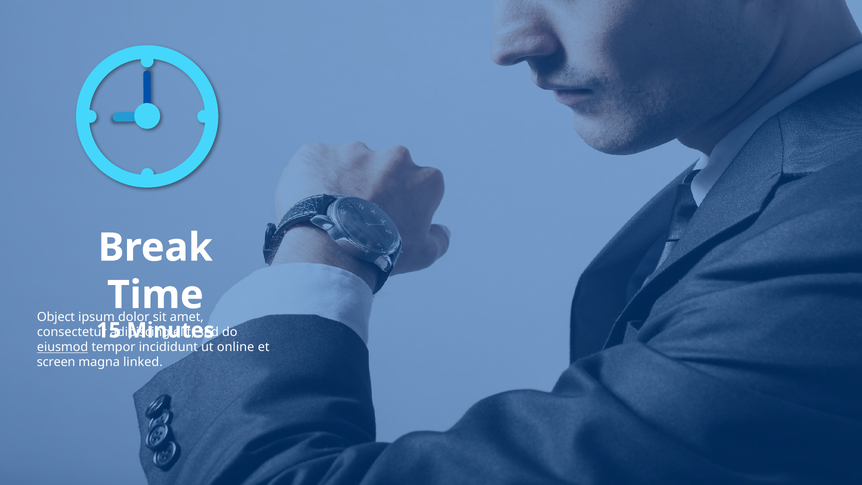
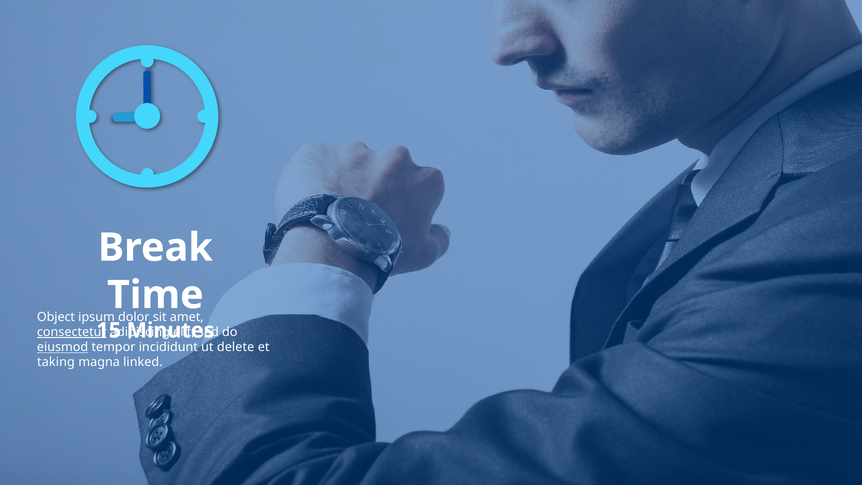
consectetur underline: none -> present (72, 332)
online: online -> delete (236, 347)
screen: screen -> taking (56, 362)
